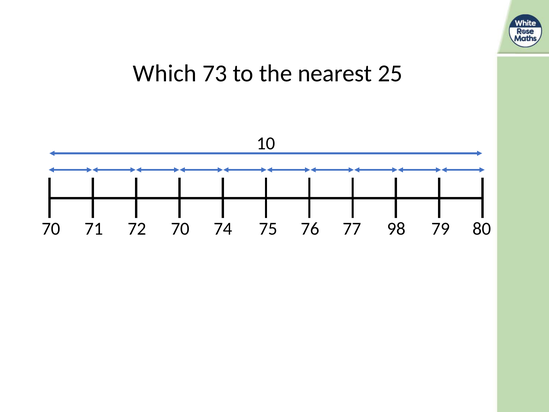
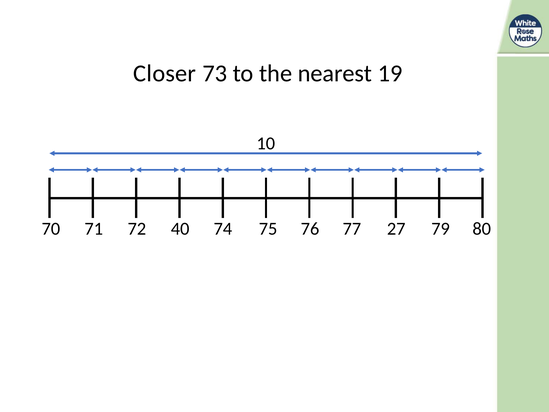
Which: Which -> Closer (165, 73)
25: 25 -> 19 (390, 73)
72 70: 70 -> 40 (180, 229)
98: 98 -> 27 (396, 229)
